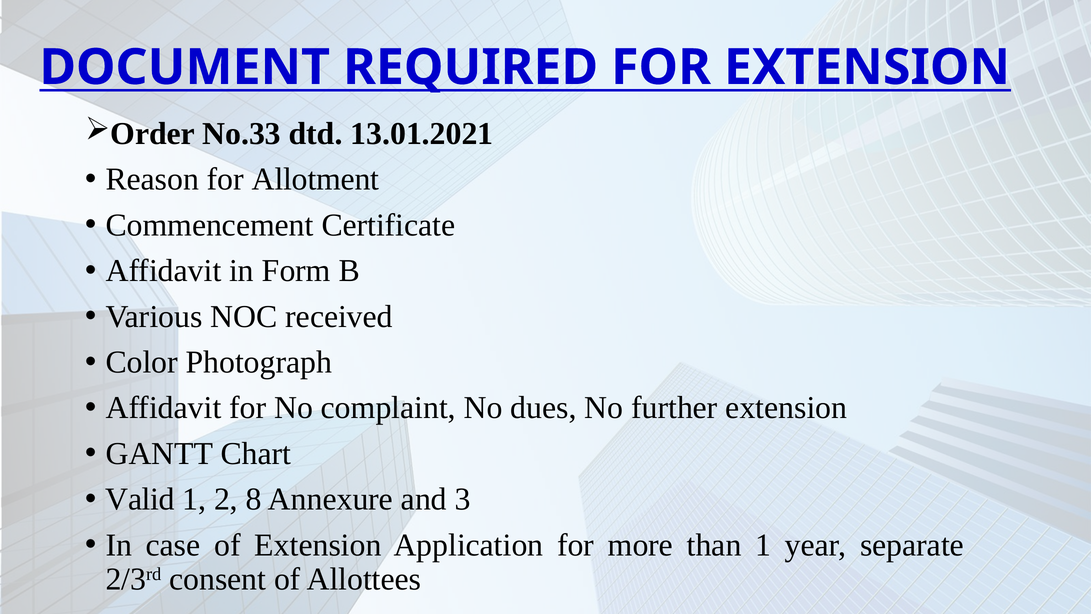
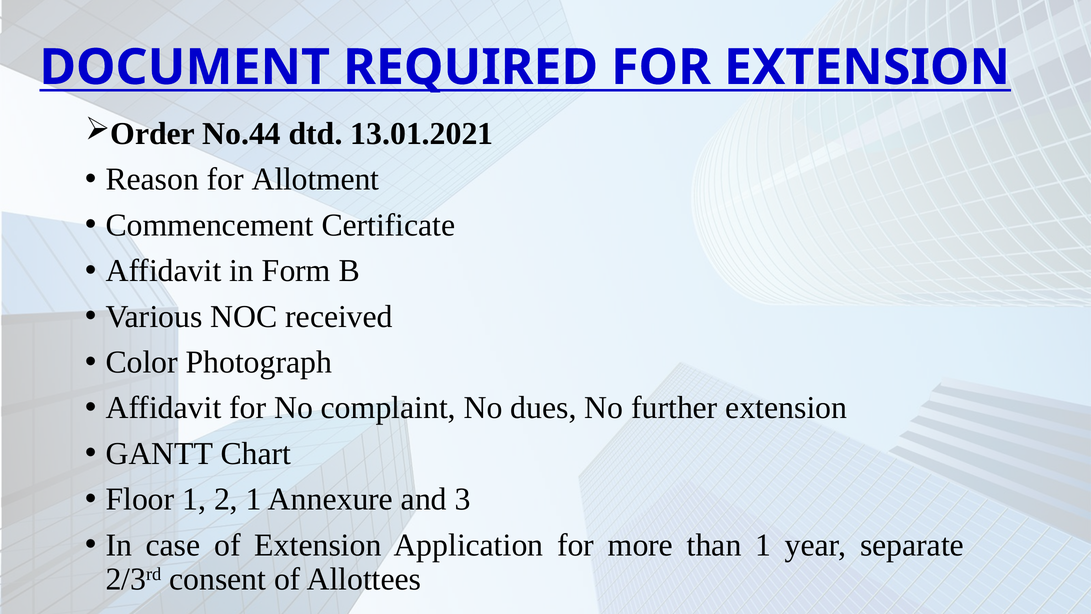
No.33: No.33 -> No.44 (242, 134)
Valid: Valid -> Floor (140, 499)
2 8: 8 -> 1 (254, 499)
